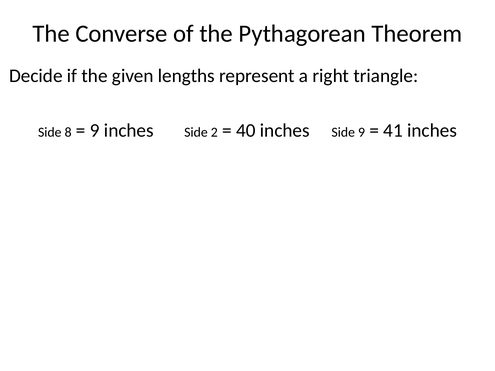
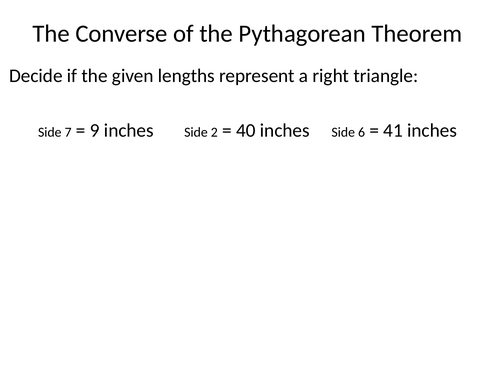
8: 8 -> 7 (68, 132)
Side 9: 9 -> 6 (362, 132)
